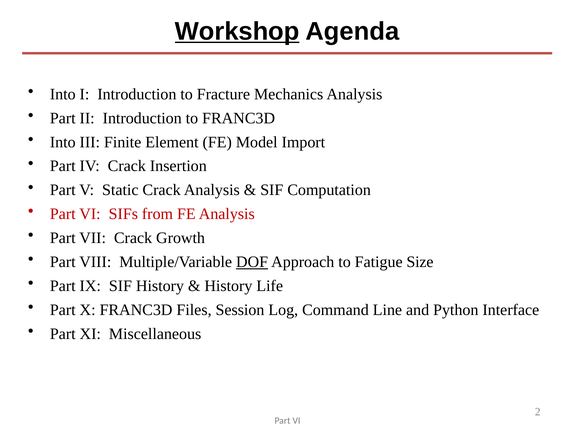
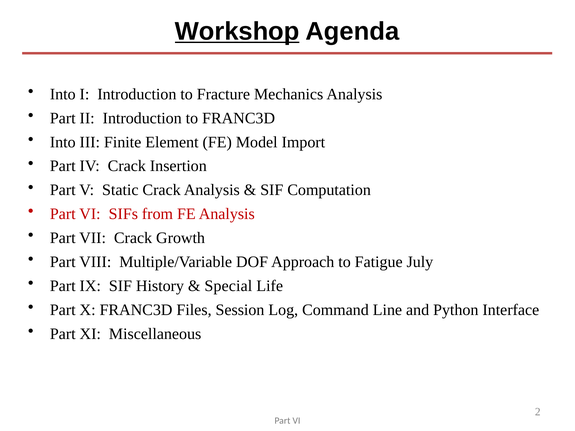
DOF underline: present -> none (252, 262)
Size: Size -> July (420, 262)
History: History -> Special (228, 286)
